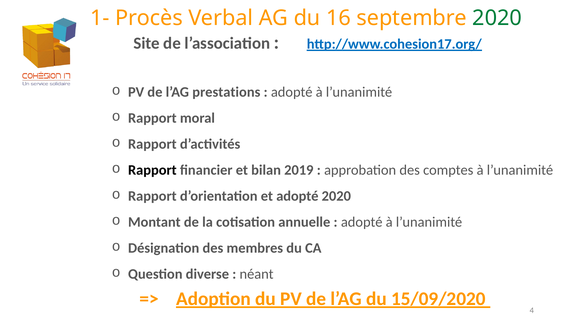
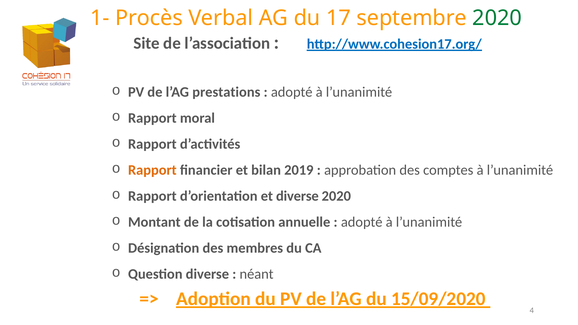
16: 16 -> 17 (338, 18)
Rapport colour: black -> orange (152, 170)
et adopté: adopté -> diverse (297, 196)
